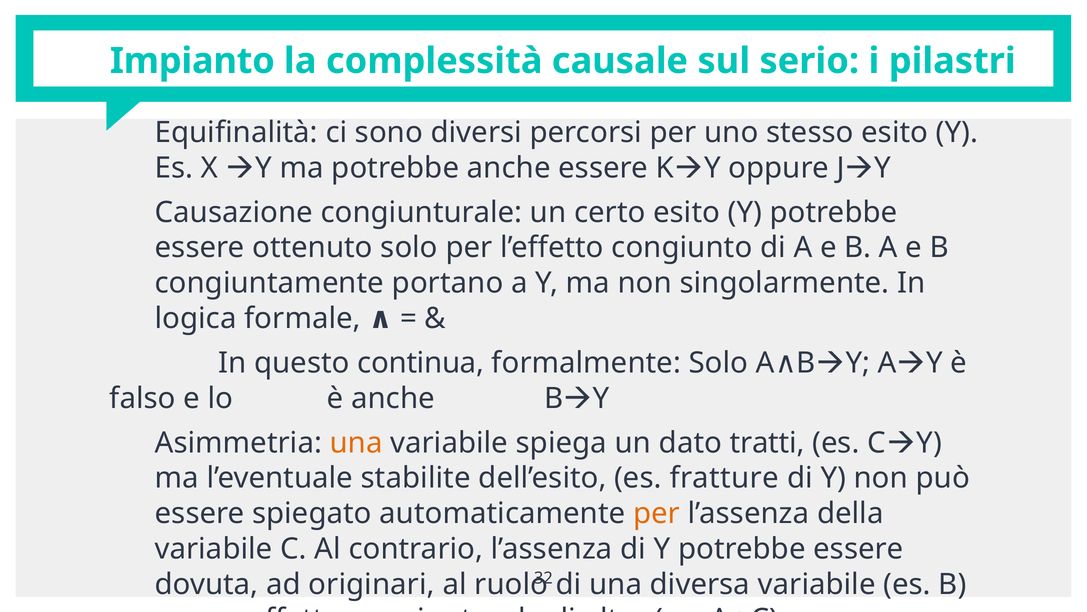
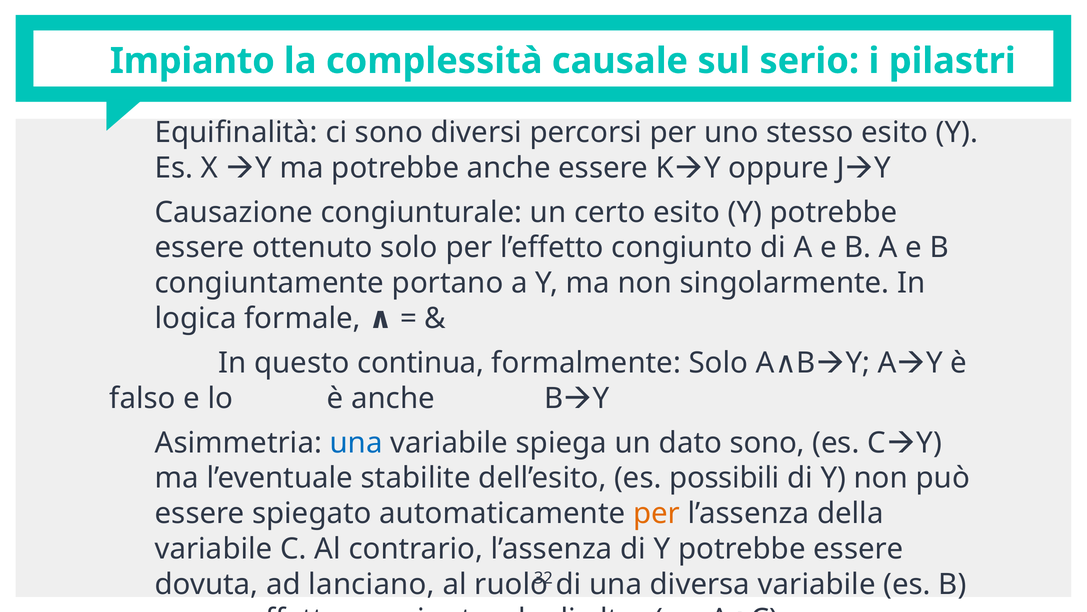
una colour: orange -> blue (356, 442)
dato tratti: tratti -> sono (767, 442)
fratture: fratture -> possibili (724, 478)
originari: originari -> lanciano (372, 584)
